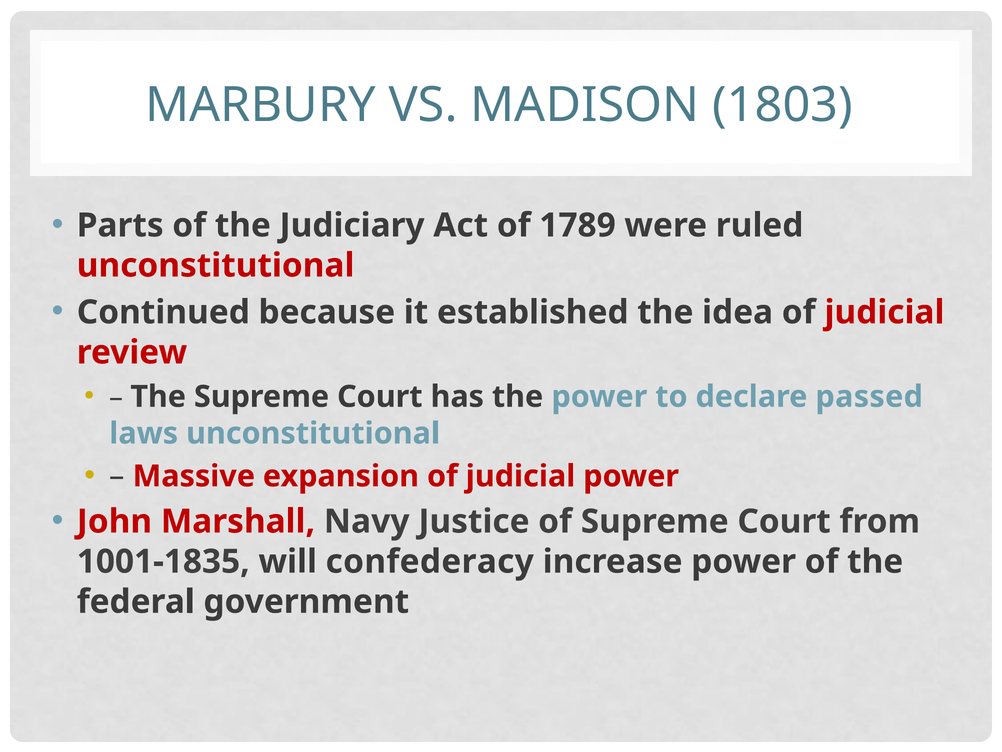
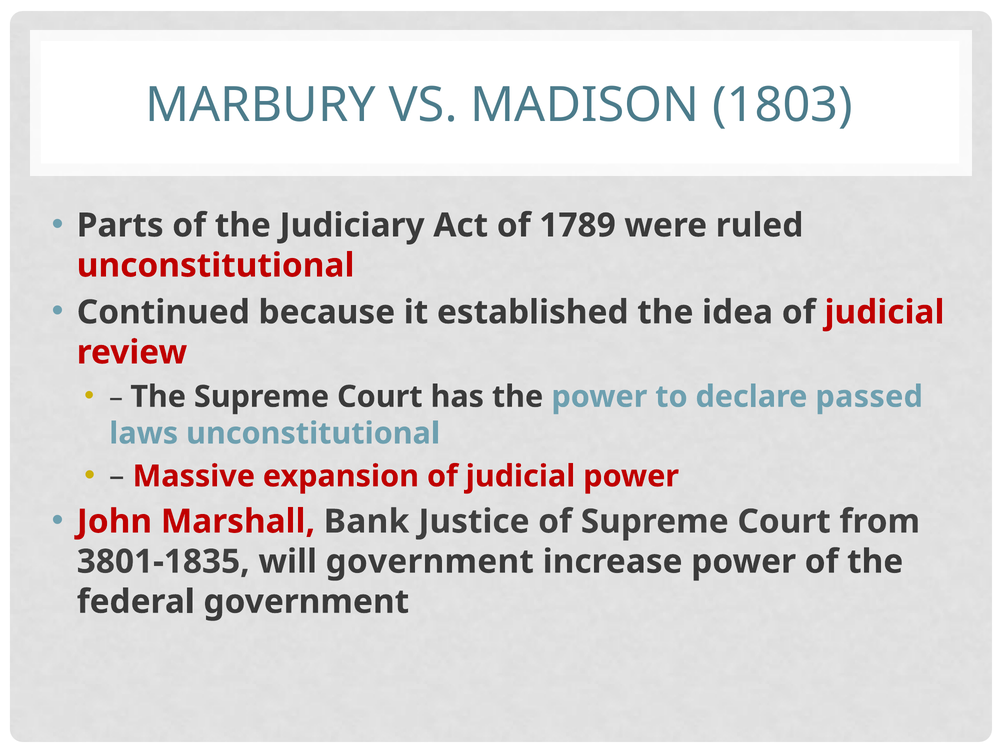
Navy: Navy -> Bank (367, 521)
1001-1835: 1001-1835 -> 3801-1835 (163, 561)
will confederacy: confederacy -> government (430, 561)
